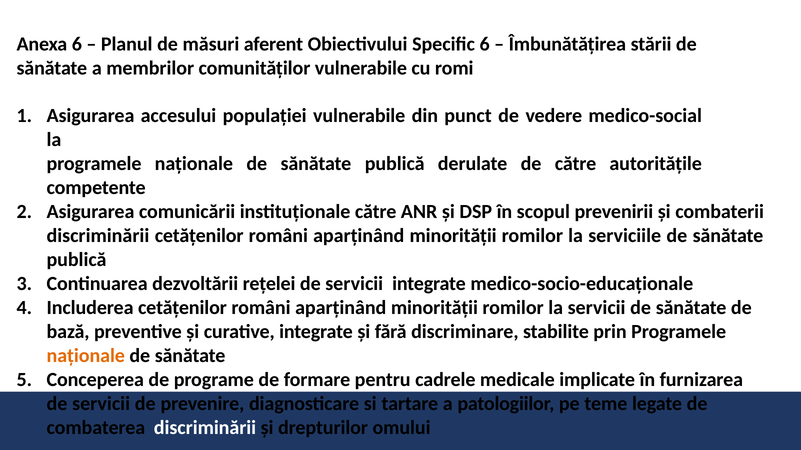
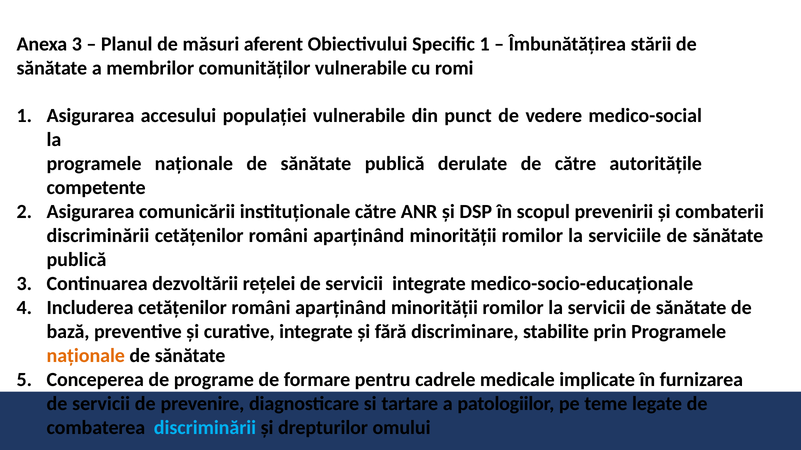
Anexa 6: 6 -> 3 (77, 44)
Specific 6: 6 -> 1 (485, 44)
discriminării colour: white -> light blue (205, 428)
